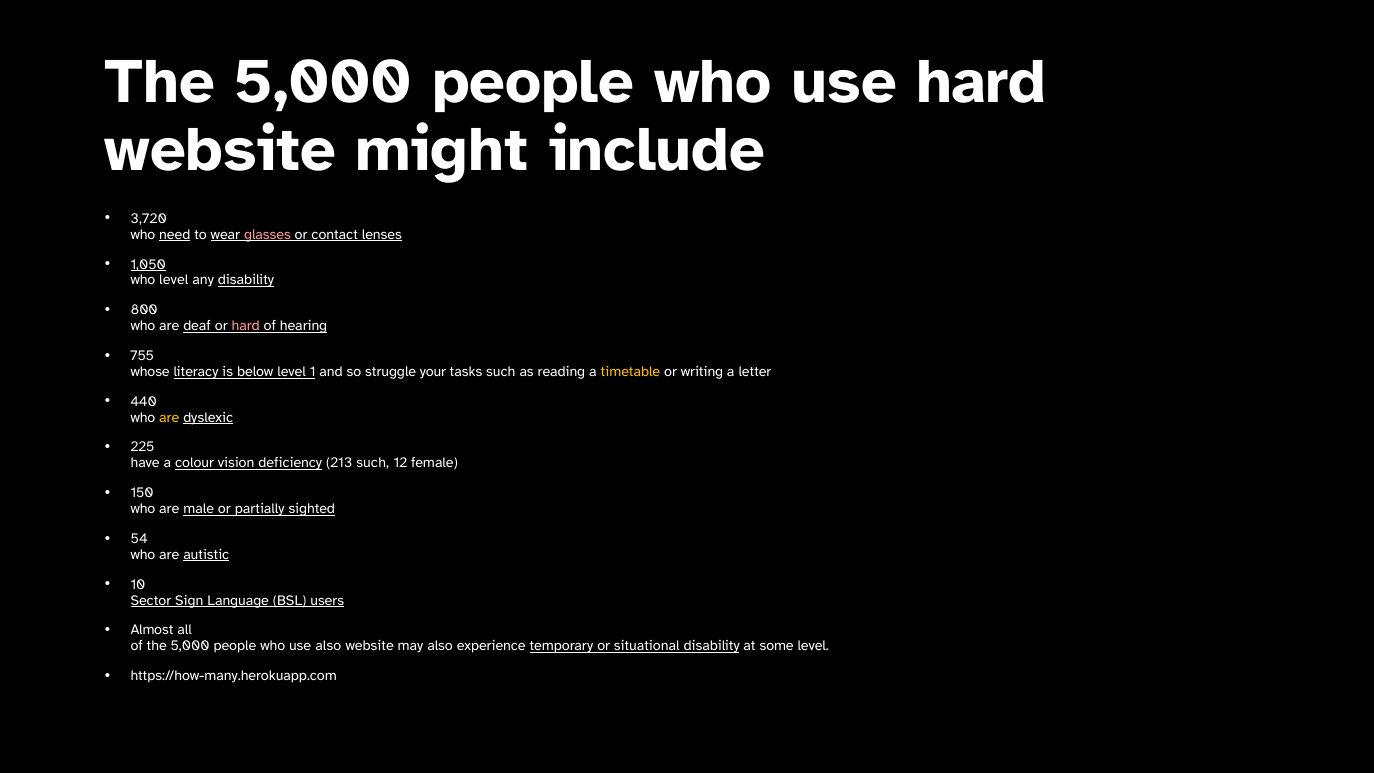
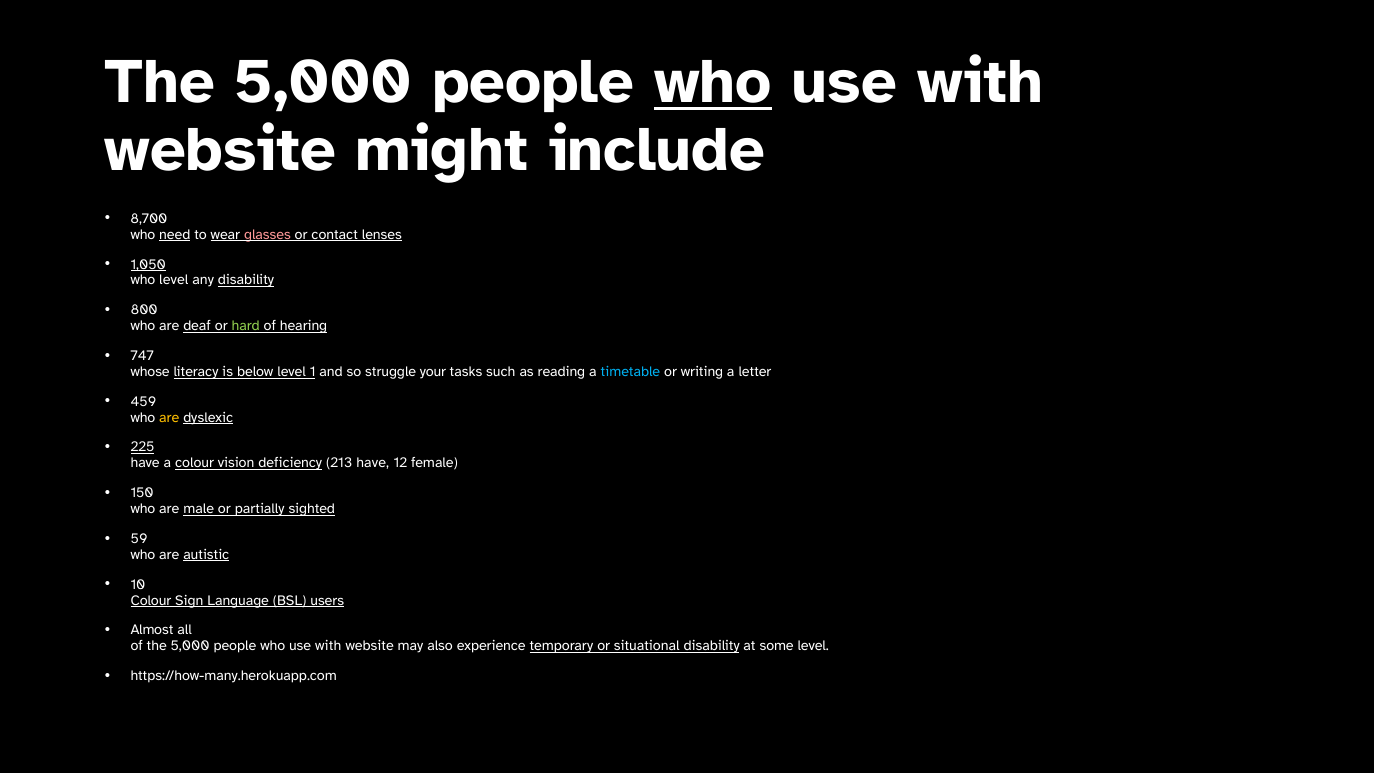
who underline: none -> present (713, 81)
hard: hard -> with (980, 81)
3,720: 3,720 -> 8,700 (149, 219)
hard colour: pink -> light green (246, 326)
755: 755 -> 747 (142, 356)
timetable colour: yellow -> light blue (630, 372)
440: 440 -> 459 (143, 401)
225 underline: none -> present (143, 447)
213 such: such -> have (373, 463)
54: 54 -> 59 (139, 539)
Sector: Sector -> Colour (151, 600)
also: also -> with (328, 646)
